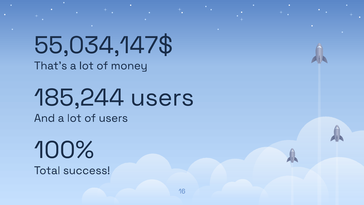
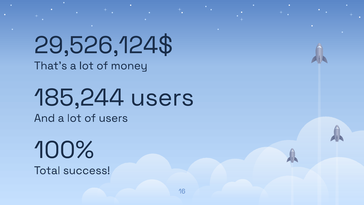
55,034,147$: 55,034,147$ -> 29,526,124$ (103, 45)
